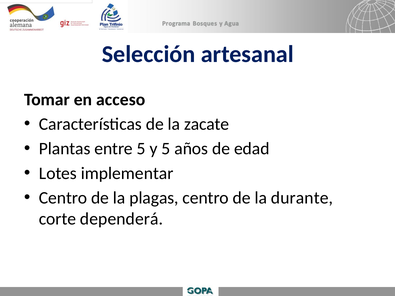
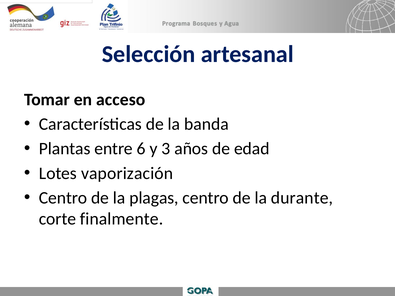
zacate: zacate -> banda (207, 124)
entre 5: 5 -> 6 (141, 149)
y 5: 5 -> 3 (166, 149)
implementar: implementar -> vaporización (127, 173)
dependerá: dependerá -> finalmente (122, 219)
